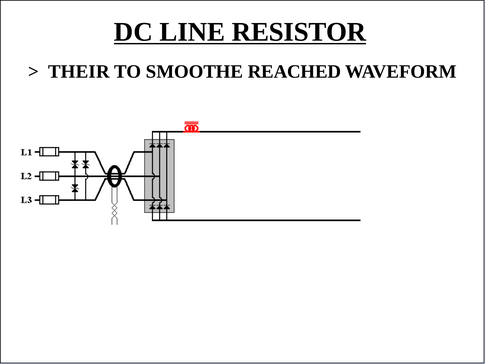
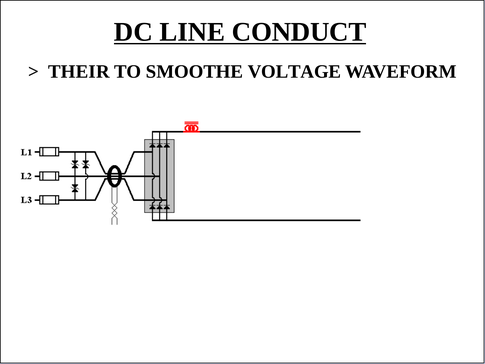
RESISTOR: RESISTOR -> CONDUCT (299, 32)
REACHED: REACHED -> VOLTAGE (294, 72)
